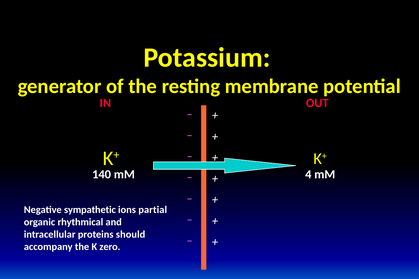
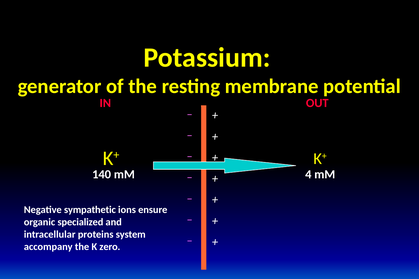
partial: partial -> ensure (153, 210)
rhythmical: rhythmical -> specialized (80, 222)
should: should -> system (131, 235)
